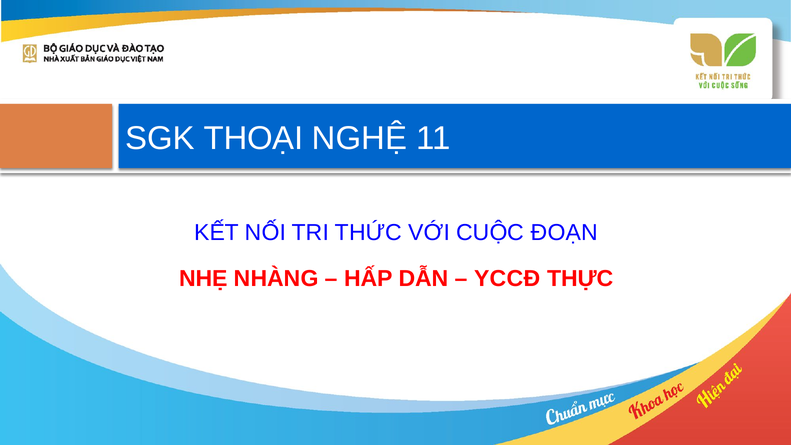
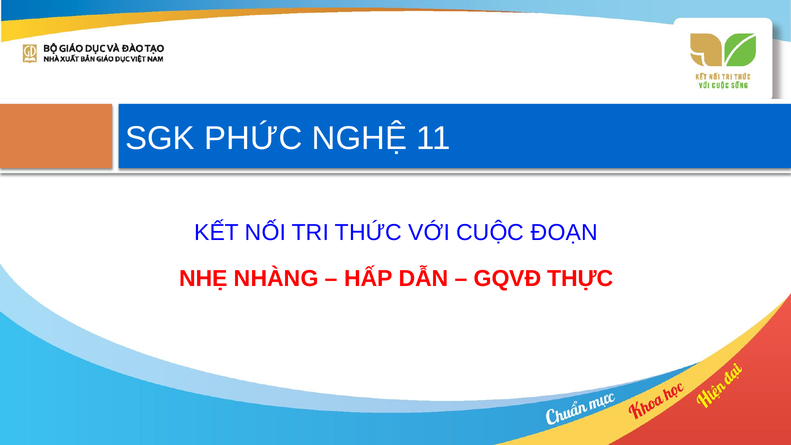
THOẠI: THOẠI -> PHỨC (253, 138)
YCCĐ: YCCĐ -> GQVĐ (508, 279)
